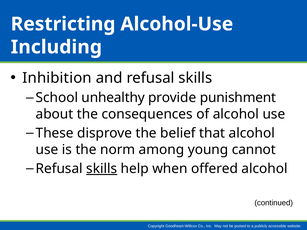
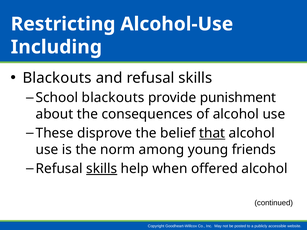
Inhibition: Inhibition -> Blackouts (57, 78)
School unhealthy: unhealthy -> blackouts (113, 98)
that underline: none -> present (212, 133)
cannot: cannot -> friends (254, 150)
